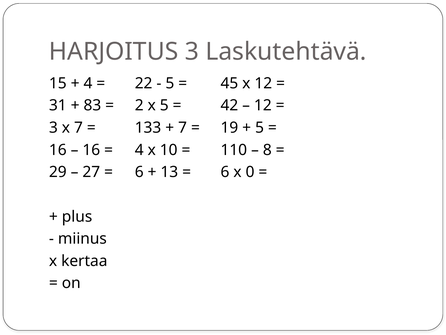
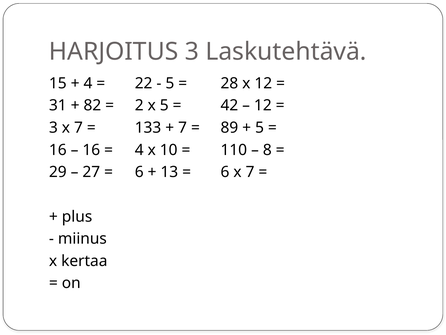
45: 45 -> 28 (229, 83)
83: 83 -> 82 (92, 105)
19: 19 -> 89 (229, 128)
6 x 0: 0 -> 7 (250, 172)
